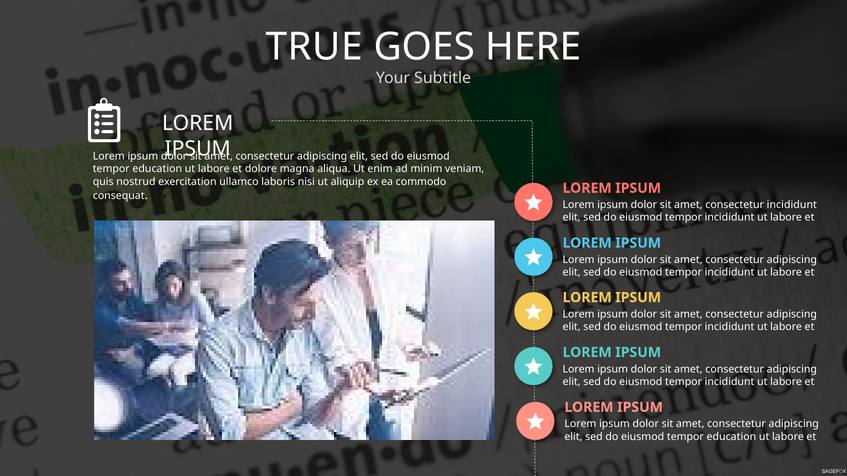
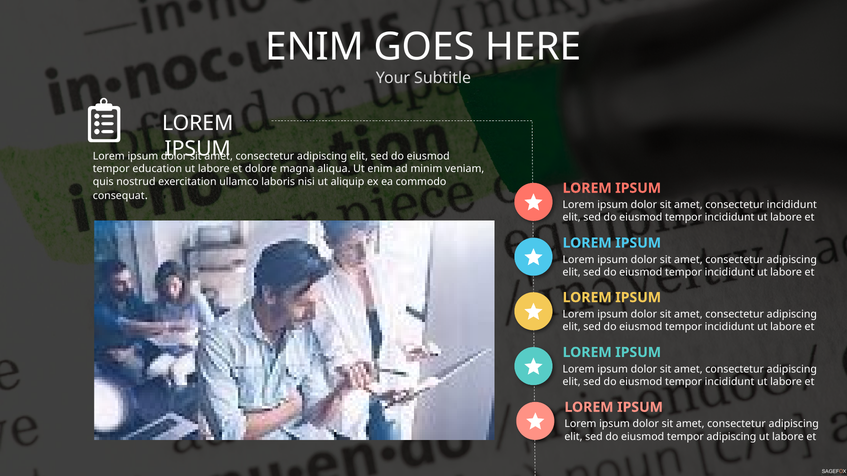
TRUE: TRUE -> ENIM (315, 47)
education: education -> adipiscing (731, 437)
